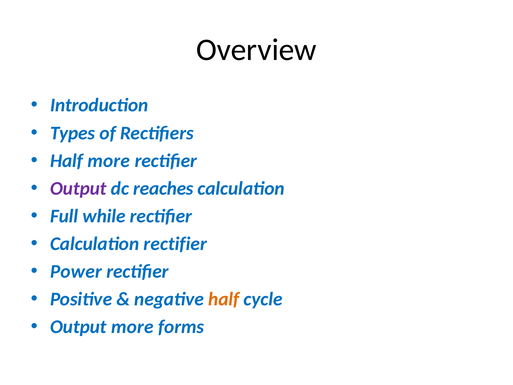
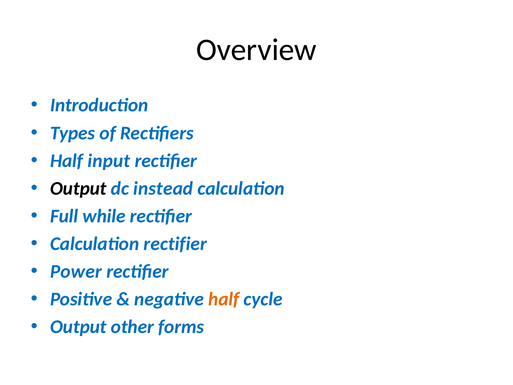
Half more: more -> input (109, 161)
Output colour: purple -> black (78, 188)
reaches: reaches -> instead (163, 188)
Output more: more -> other (132, 327)
